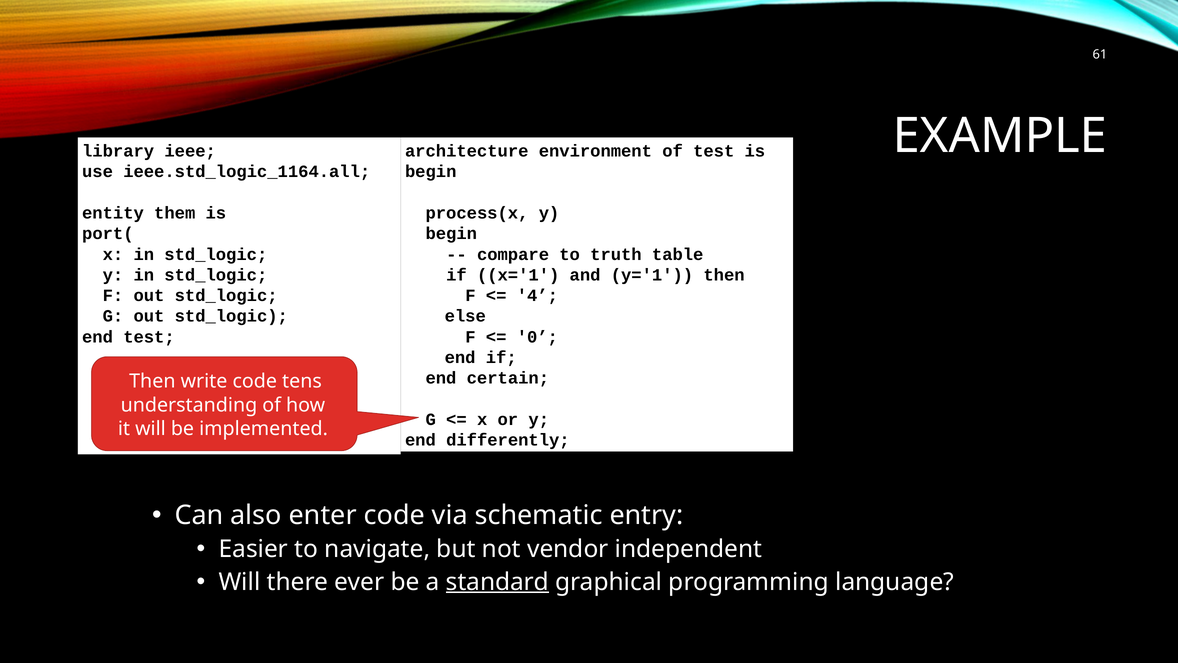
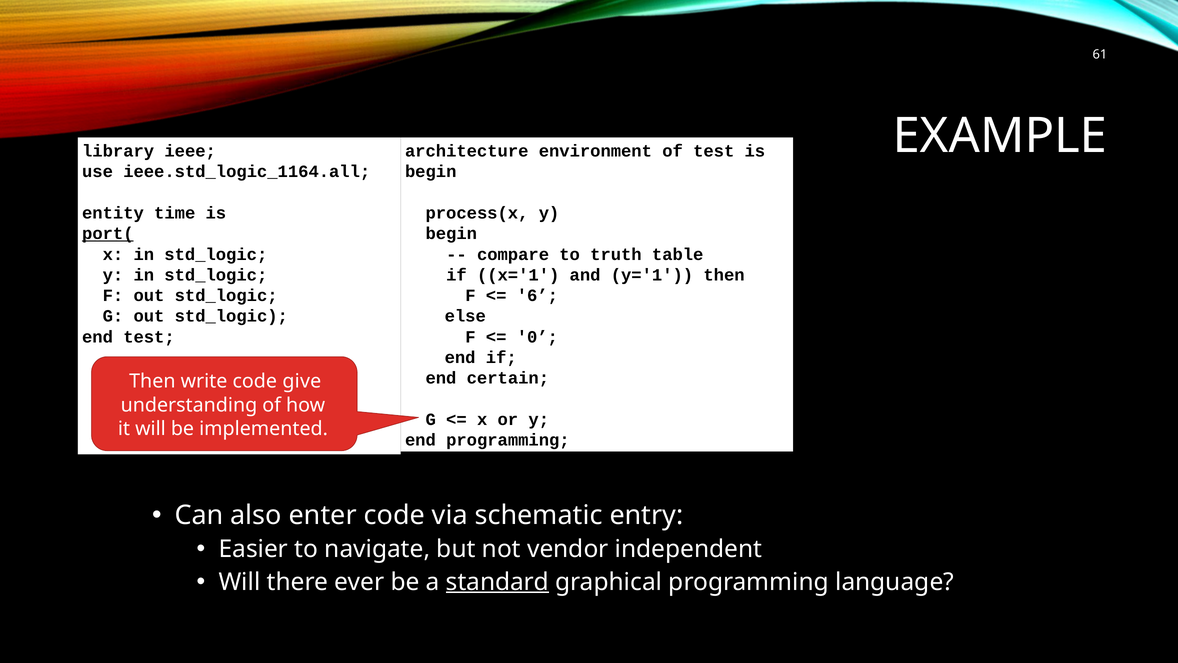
them: them -> time (175, 213)
port( underline: none -> present (108, 234)
4: 4 -> 6 (537, 295)
tens: tens -> give (302, 381)
differently: differently -> programming (508, 440)
